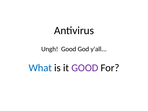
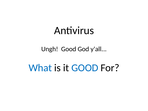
GOOD colour: purple -> blue (85, 68)
